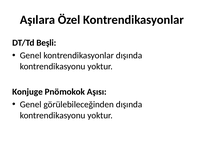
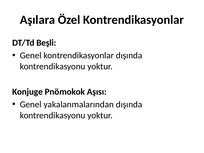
görülebileceğinden: görülebileceğinden -> yakalanmalarından (79, 104)
